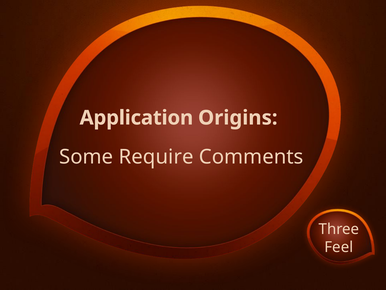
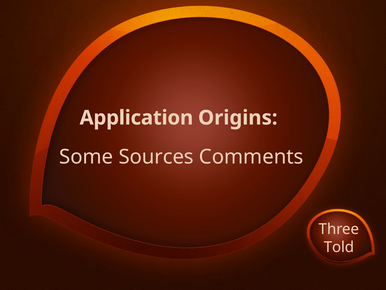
Require: Require -> Sources (156, 157)
Feel: Feel -> Told (339, 247)
